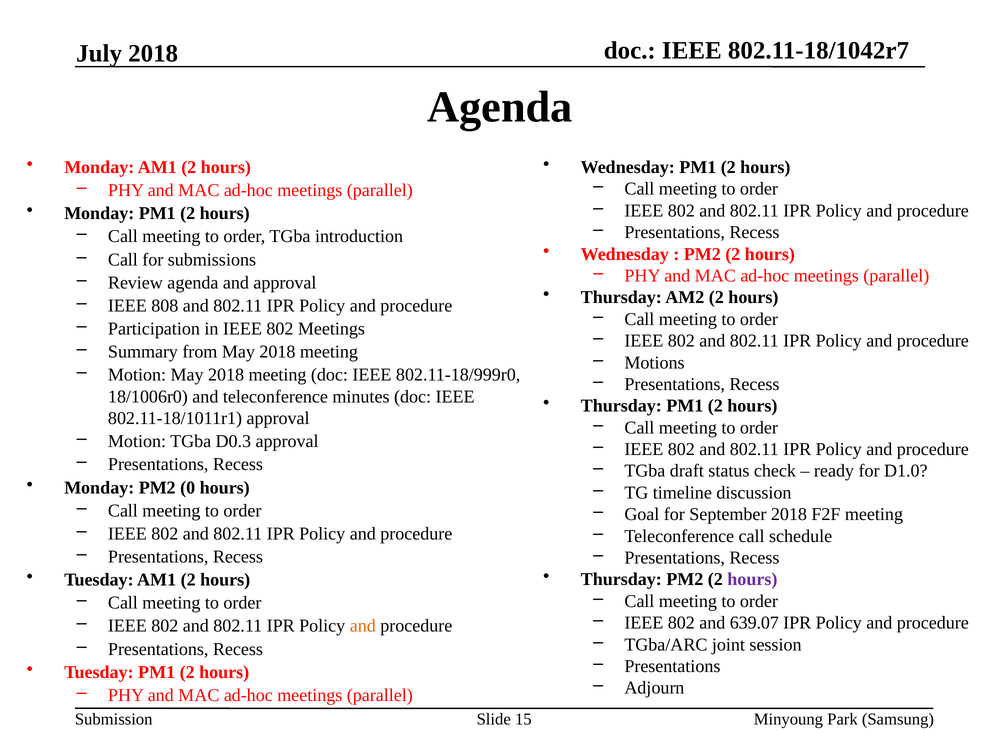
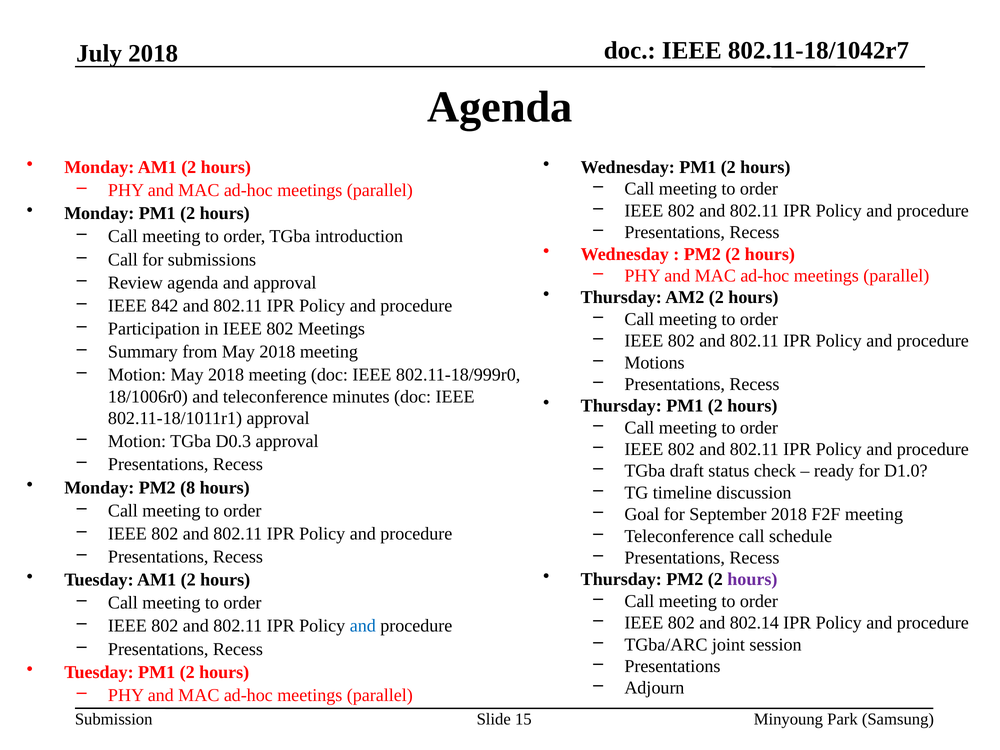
808: 808 -> 842 (165, 306)
0: 0 -> 8 (188, 488)
639.07: 639.07 -> 802.14 (754, 623)
and colour: orange -> blue (363, 626)
